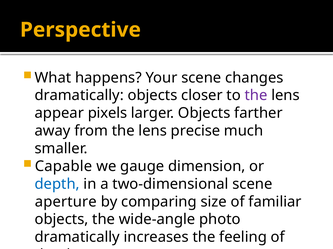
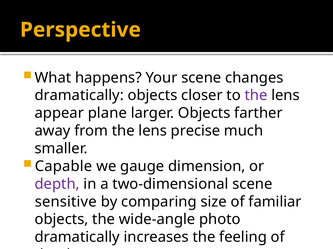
pixels: pixels -> plane (107, 113)
depth colour: blue -> purple (57, 184)
aperture: aperture -> sensitive (66, 202)
